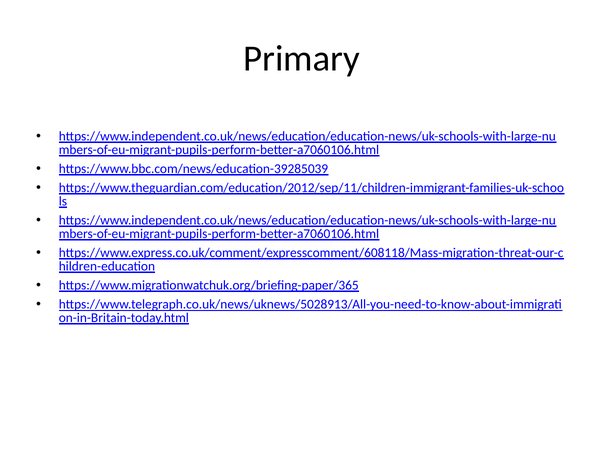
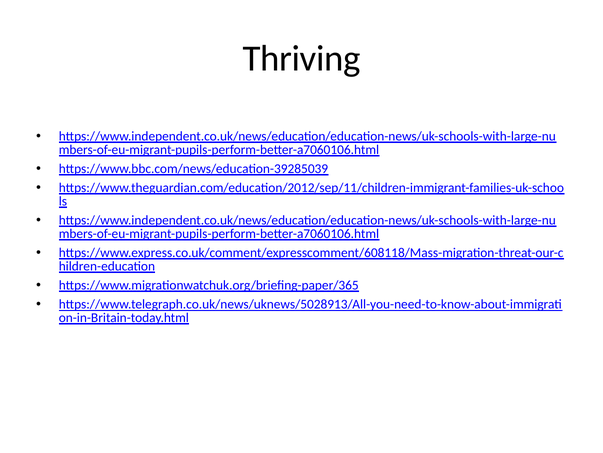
Primary: Primary -> Thriving (302, 58)
